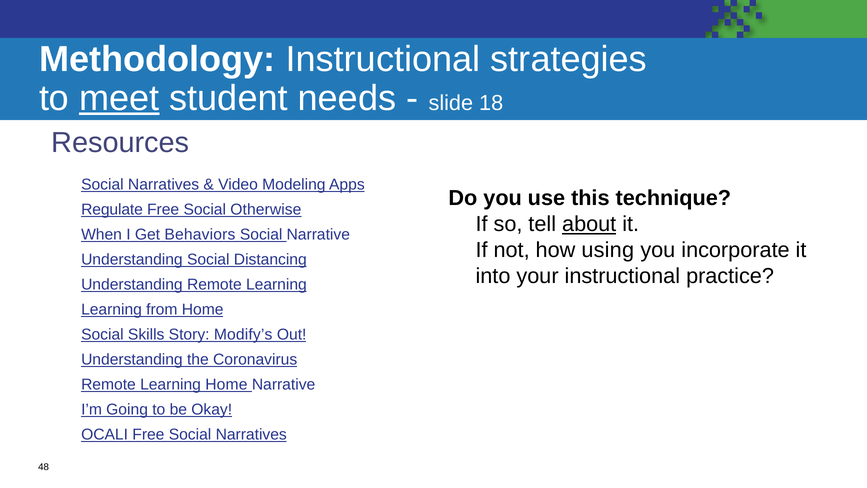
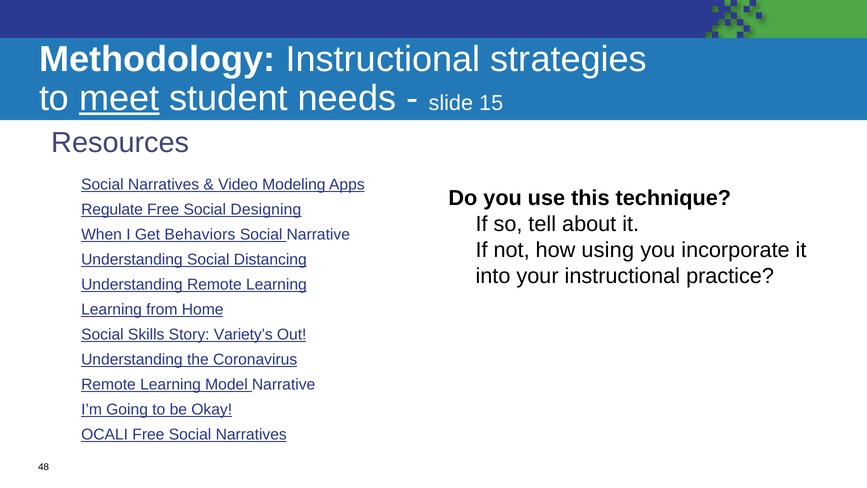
18: 18 -> 15 (491, 103)
Otherwise: Otherwise -> Designing (266, 209)
about underline: present -> none (589, 224)
Modify’s: Modify’s -> Variety’s (243, 334)
Learning Home: Home -> Model (226, 384)
